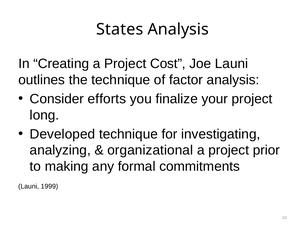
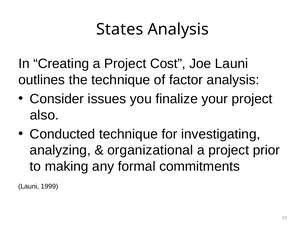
efforts: efforts -> issues (107, 99)
long: long -> also (44, 116)
Developed: Developed -> Conducted (63, 134)
